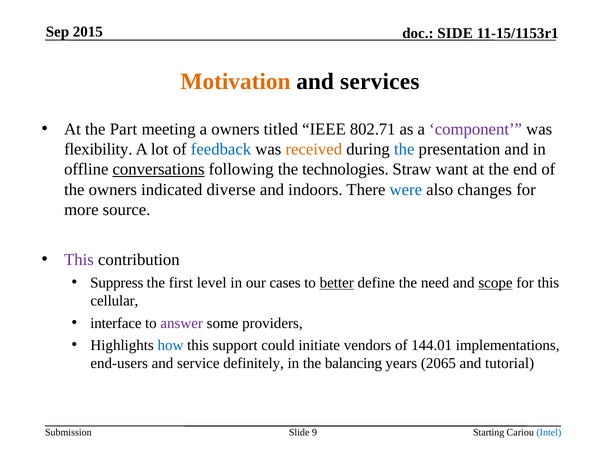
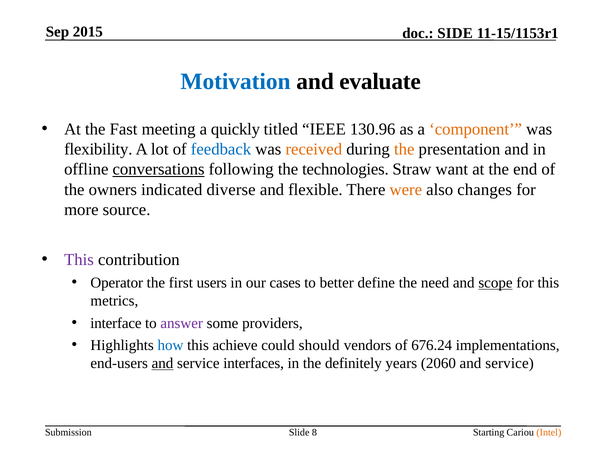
Motivation colour: orange -> blue (236, 82)
services: services -> evaluate (380, 82)
Part: Part -> Fast (124, 129)
a owners: owners -> quickly (236, 129)
802.71: 802.71 -> 130.96 (373, 129)
component colour: purple -> orange (476, 129)
the colour: blue -> orange (404, 149)
indoors: indoors -> flexible (315, 189)
were colour: blue -> orange (406, 189)
Suppress: Suppress -> Operator (117, 283)
level: level -> users (212, 283)
better underline: present -> none (337, 283)
cellular: cellular -> metrics (114, 301)
support: support -> achieve (235, 345)
initiate: initiate -> should (319, 345)
144.01: 144.01 -> 676.24 (432, 345)
and underline: none -> present (163, 363)
definitely: definitely -> interfaces (254, 363)
balancing: balancing -> definitely (353, 363)
2065: 2065 -> 2060 (438, 363)
tutorial: tutorial -> service (510, 363)
9: 9 -> 8 (314, 432)
Intel colour: blue -> orange (549, 432)
